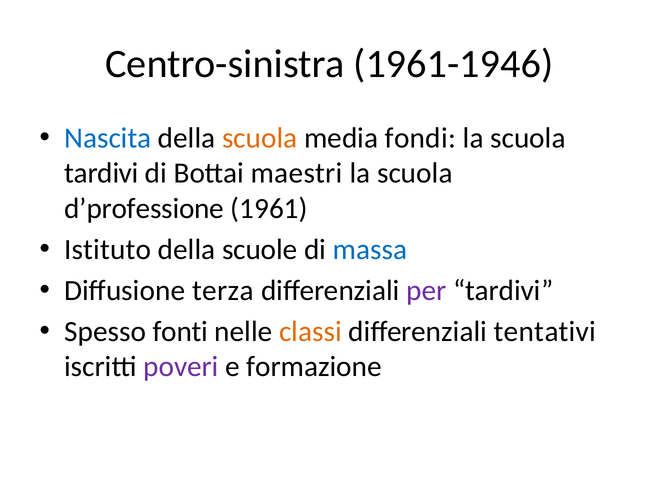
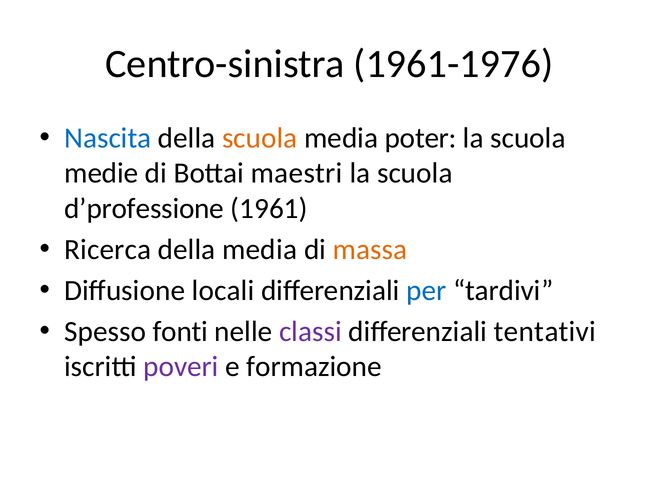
1961-1946: 1961-1946 -> 1961-1976 (453, 64)
fondi: fondi -> poter (421, 138)
tardivi: tardivi -> medie (101, 173)
Istituto: Istituto -> Ricerca (108, 250)
della scuole: scuole -> media (260, 250)
massa colour: blue -> orange (370, 250)
terza: terza -> locali (223, 291)
per colour: purple -> blue (426, 291)
classi colour: orange -> purple (310, 332)
